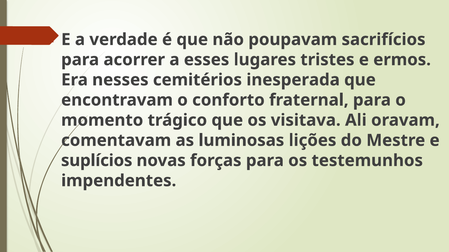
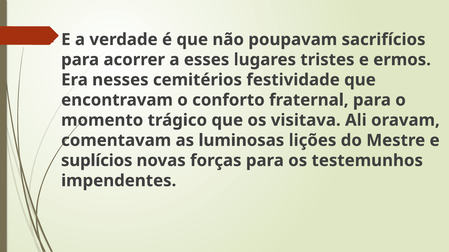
inesperada: inesperada -> festividade (293, 80)
